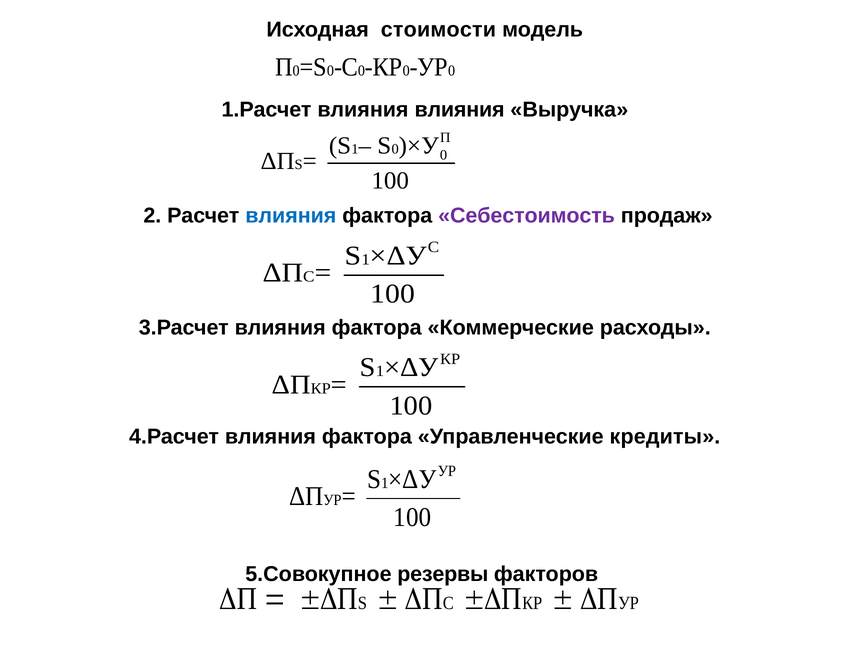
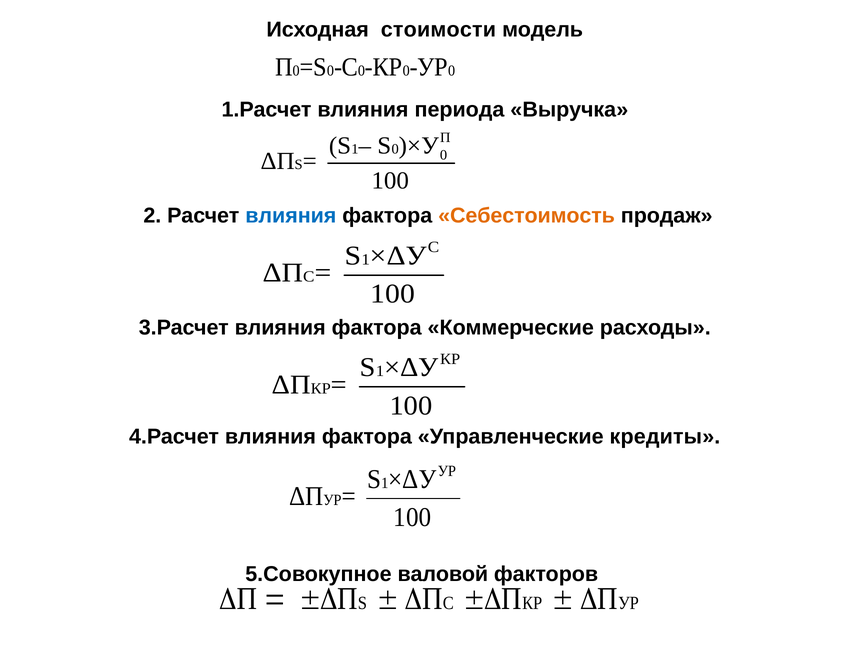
влияния влияния: влияния -> периода (459, 110)
Себестоимость colour: purple -> orange (527, 215)
резервы: резервы -> валовой (443, 574)
